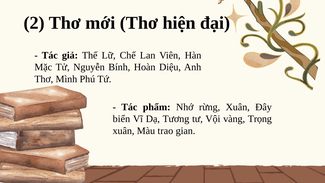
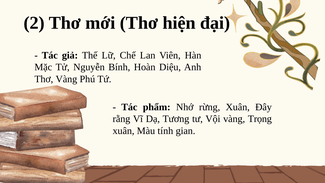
Thơ Mình: Mình -> Vàng (66, 79)
biển: biển -> rằng (121, 119)
trao: trao -> tính (165, 131)
